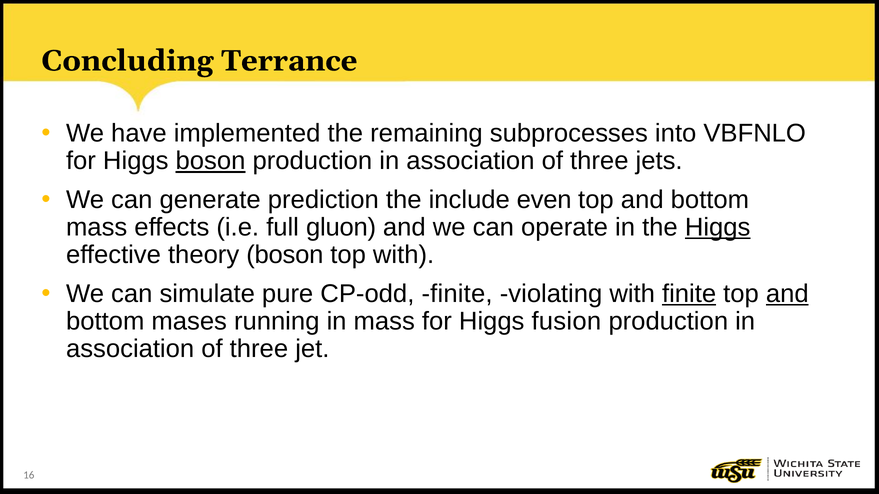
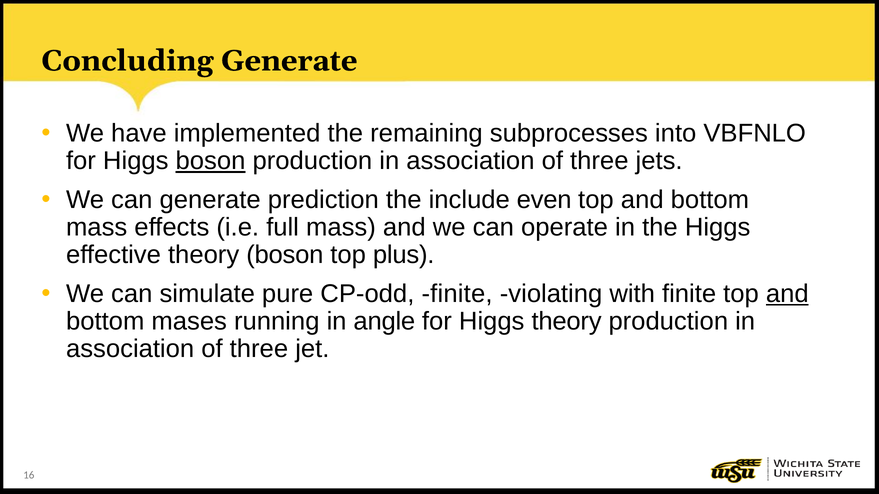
Concluding Terrance: Terrance -> Generate (289, 61)
full gluon: gluon -> mass (341, 228)
Higgs underline: present -> none (718, 228)
top with: with -> plus (404, 255)
finite underline: present -> none (689, 294)
in mass: mass -> angle (384, 322)
Higgs fusion: fusion -> theory (567, 322)
